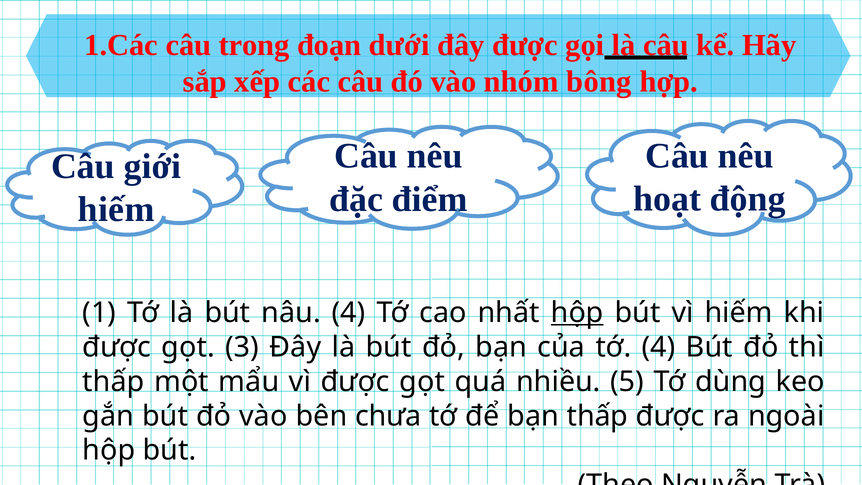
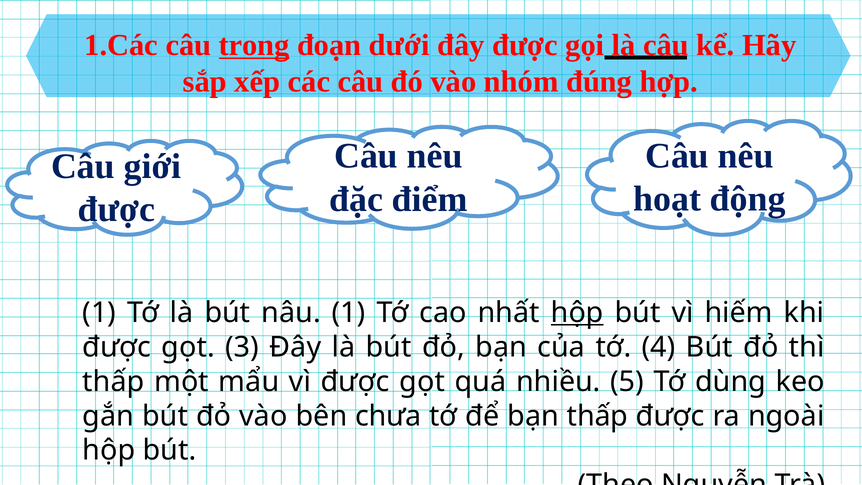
trong underline: none -> present (254, 45)
bông: bông -> đúng (599, 82)
hiếm: hiếm -> được (116, 209)
nâu 4: 4 -> 1 (349, 312)
